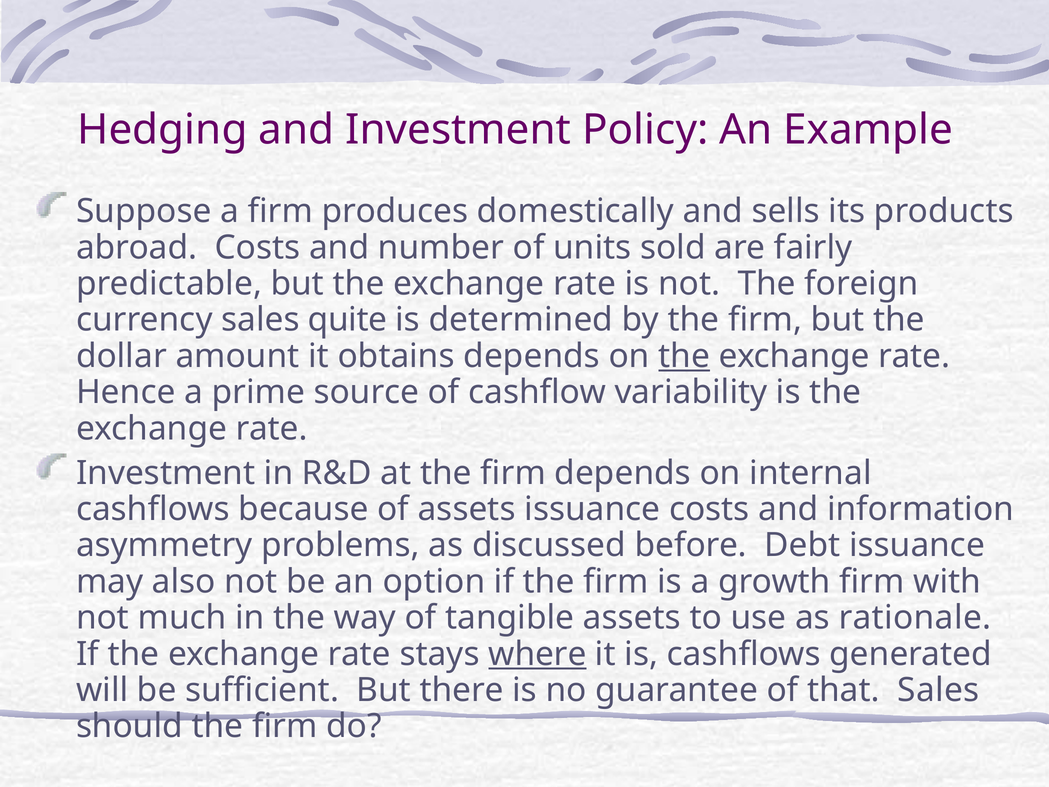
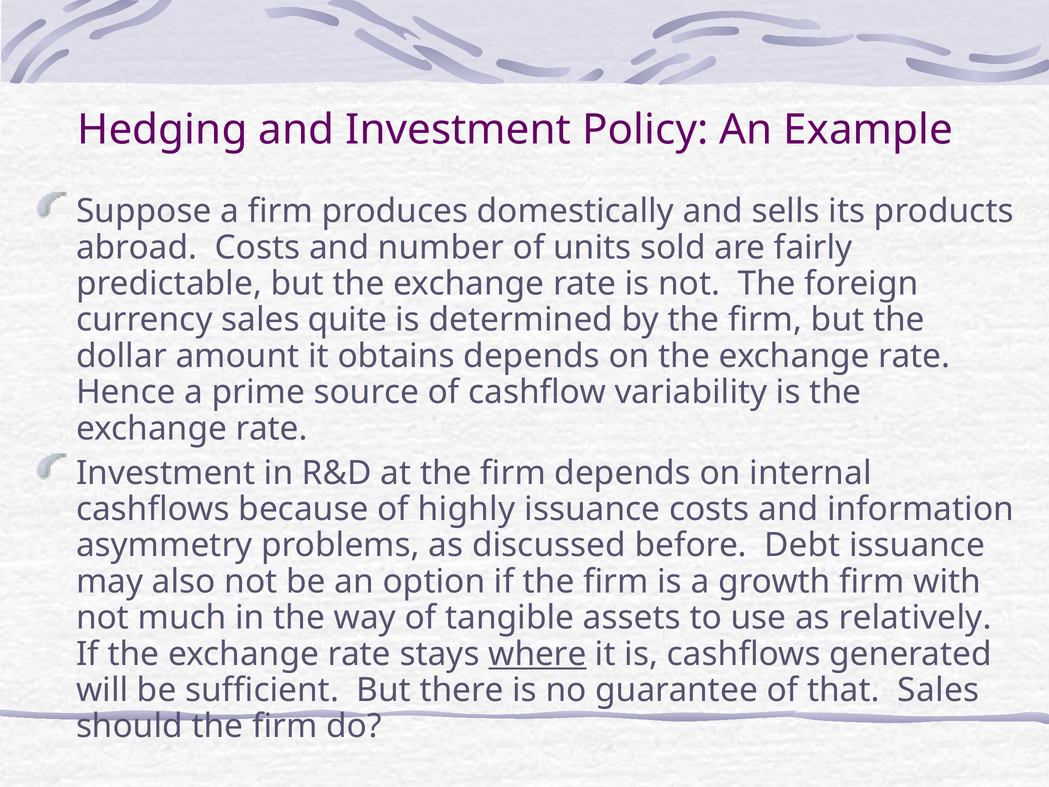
the underline: present -> none (684, 356)
of assets: assets -> highly (467, 509)
rationale: rationale -> relatively (915, 618)
